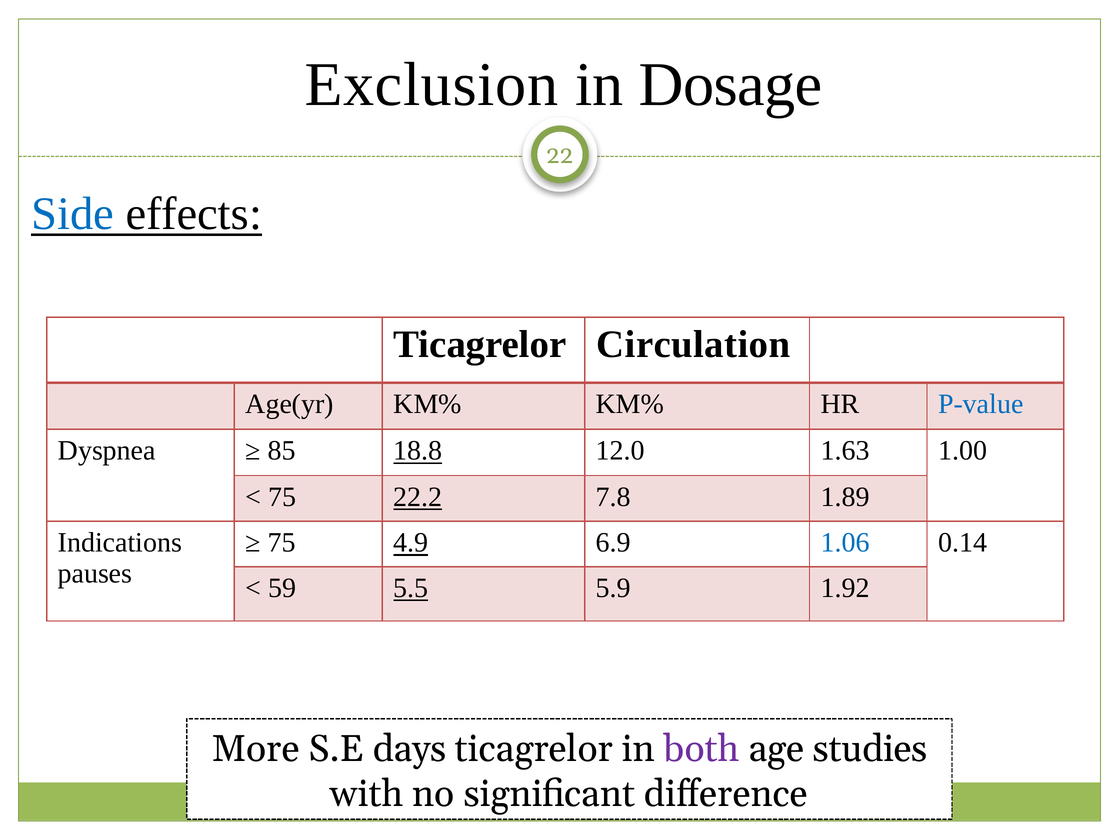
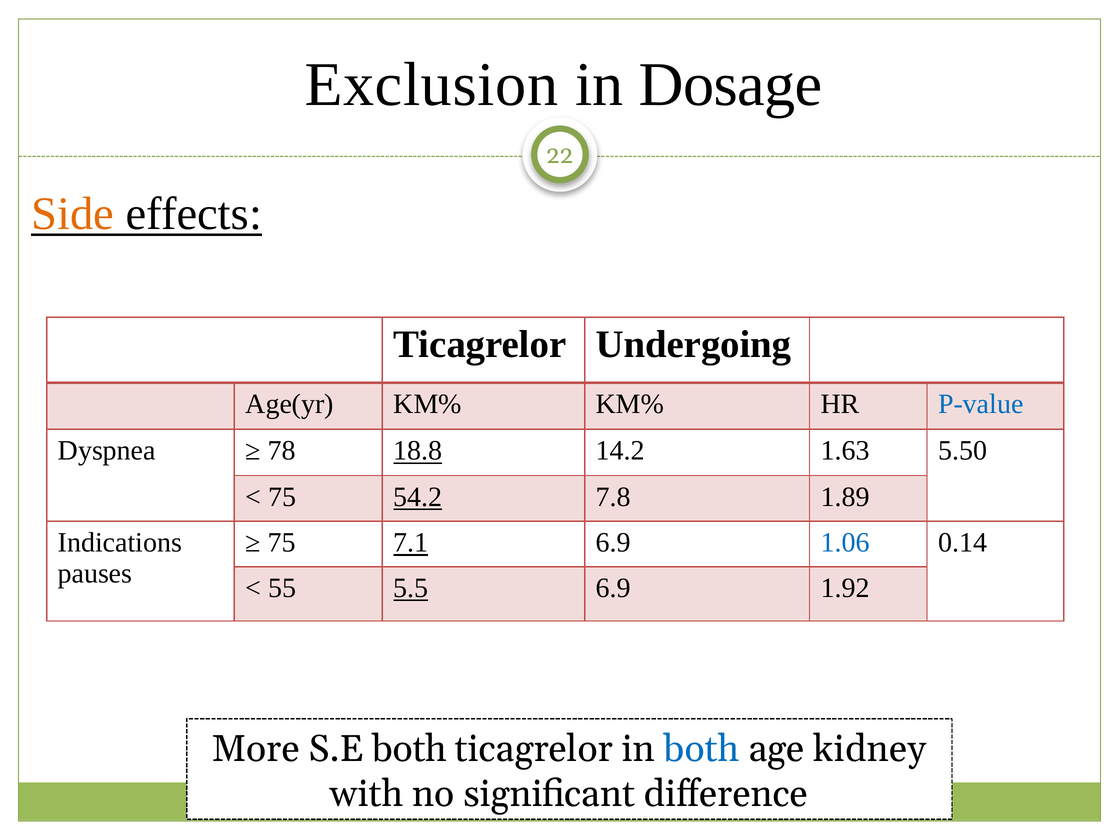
Side colour: blue -> orange (73, 214)
Circulation: Circulation -> Undergoing (694, 345)
85: 85 -> 78 (282, 451)
12.0: 12.0 -> 14.2 (620, 451)
1.00: 1.00 -> 5.50 (963, 451)
22.2: 22.2 -> 54.2 (418, 497)
4.9: 4.9 -> 7.1 (411, 543)
59: 59 -> 55 (282, 588)
5.5 5.9: 5.9 -> 6.9 (613, 588)
S.E days: days -> both (410, 749)
both colour: purple -> blue (702, 749)
studies: studies -> kidney (870, 749)
